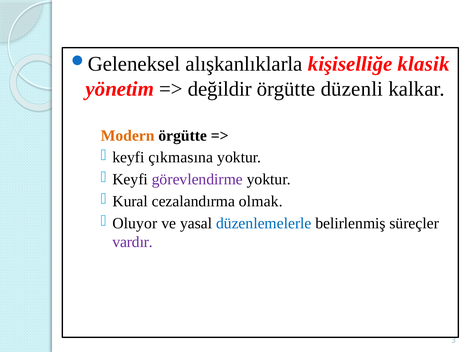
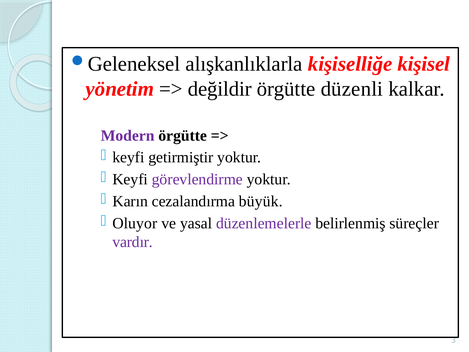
klasik: klasik -> kişisel (424, 64)
Modern colour: orange -> purple (128, 136)
çıkmasına: çıkmasına -> getirmiştir (181, 157)
Kural: Kural -> Karın (130, 201)
olmak: olmak -> büyük (261, 201)
düzenlemelerle colour: blue -> purple (264, 223)
